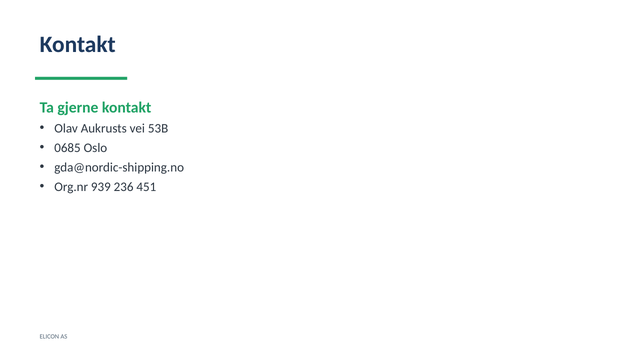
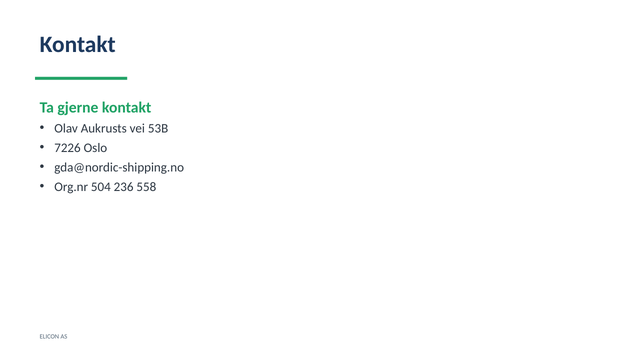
0685: 0685 -> 7226 (67, 148)
939: 939 -> 504 (101, 187)
451: 451 -> 558 (146, 187)
